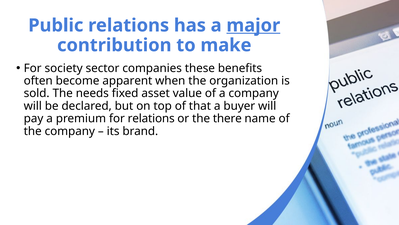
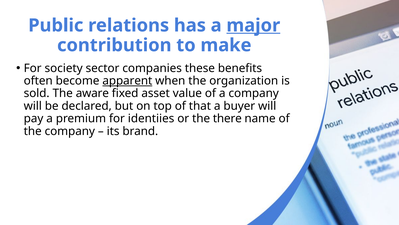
apparent underline: none -> present (127, 81)
needs: needs -> aware (92, 93)
for relations: relations -> identiies (151, 118)
